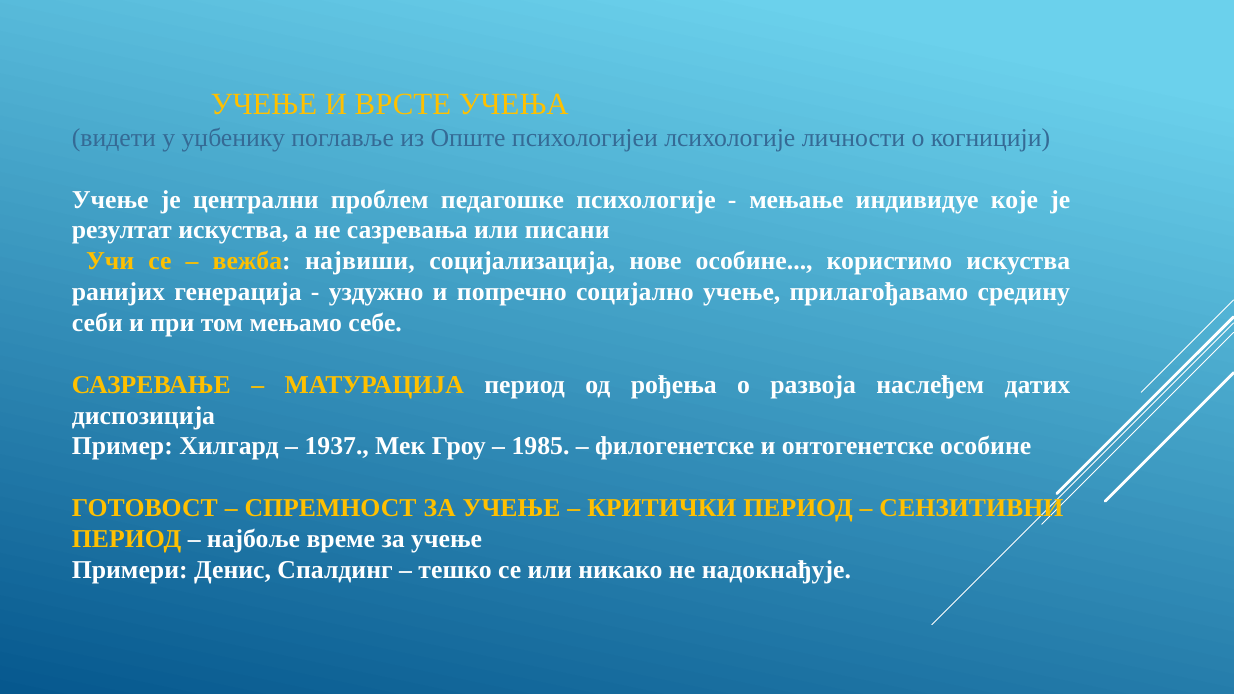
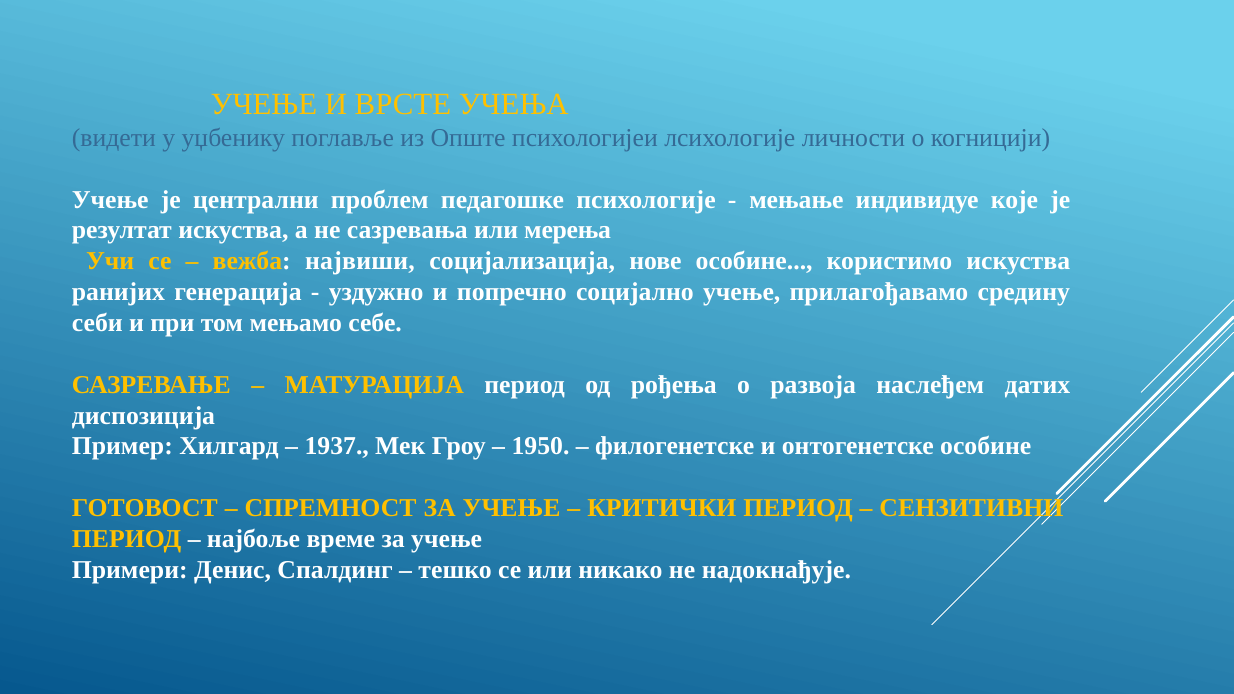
писани: писани -> мерења (568, 231)
1985: 1985 -> 1950 (540, 447)
